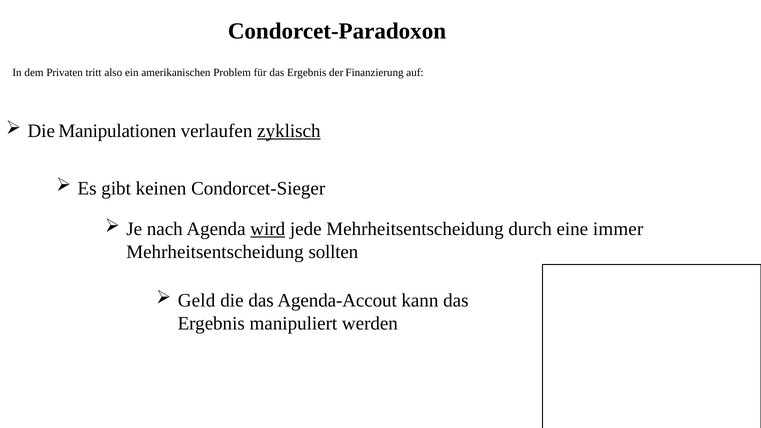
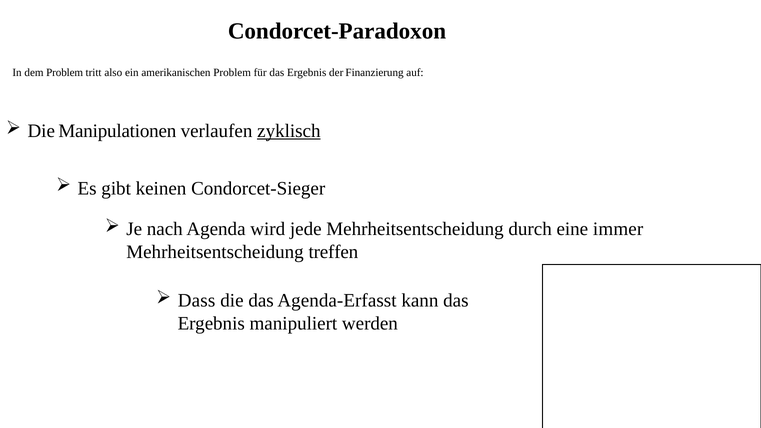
dem Privaten: Privaten -> Problem (65, 72)
wird underline: present -> none (268, 229)
sollten: sollten -> treffen (333, 252)
Geld: Geld -> Dass (197, 301)
Agenda-Accout: Agenda-Accout -> Agenda-Erfasst (337, 301)
